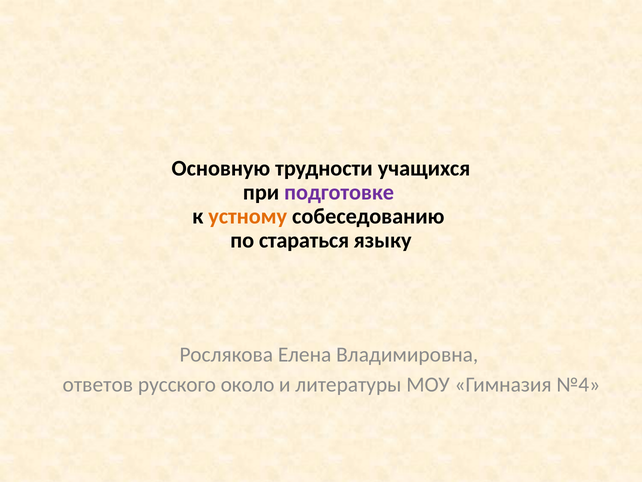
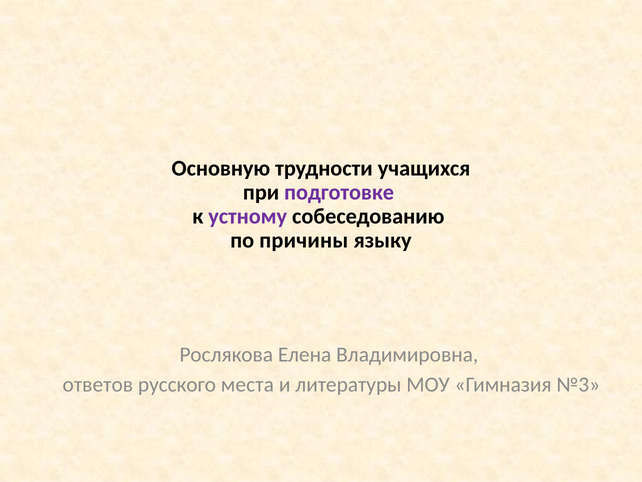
устному colour: orange -> purple (248, 216)
стараться: стараться -> причины (304, 240)
около: около -> места (247, 384)
№4: №4 -> №3 (578, 384)
